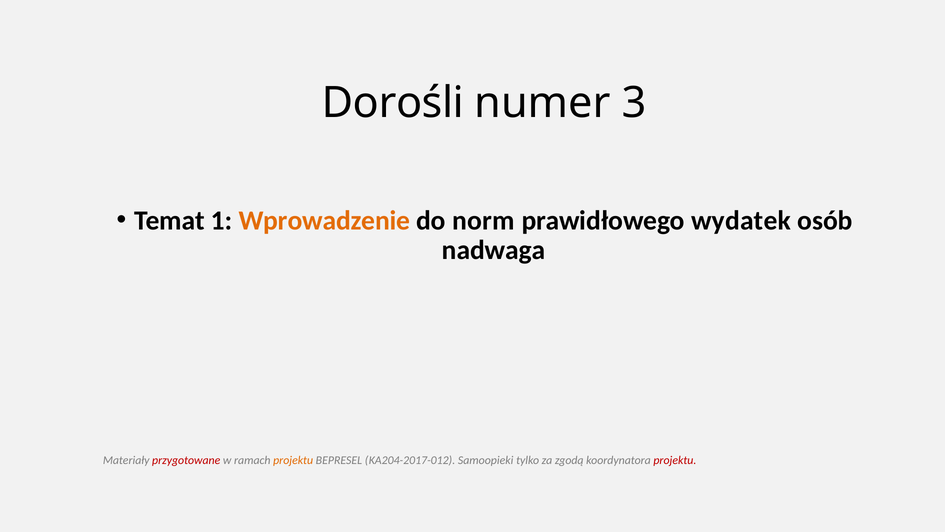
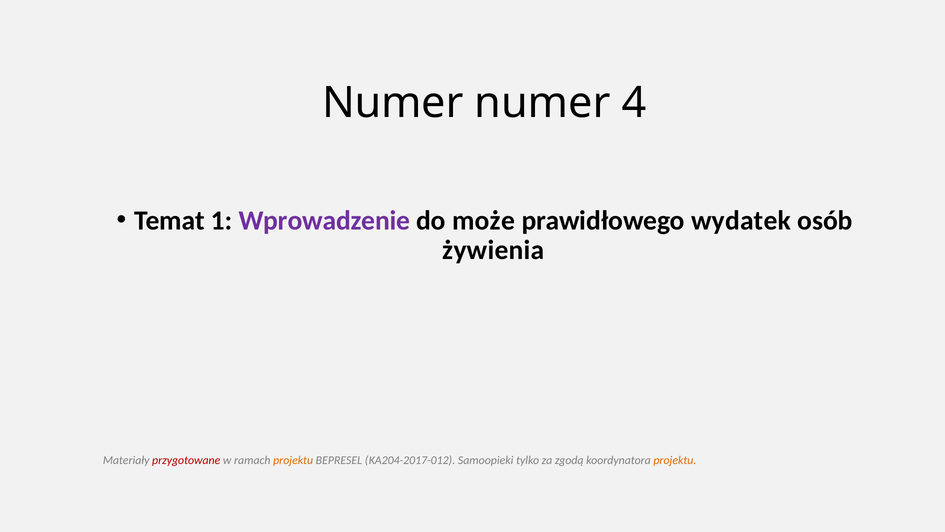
Dorośli: Dorośli -> Numer (393, 103)
3: 3 -> 4 (634, 103)
Wprowadzenie colour: orange -> purple (324, 220)
norm: norm -> może (484, 220)
nadwaga: nadwaga -> żywienia (493, 250)
projektu colour: red -> orange (675, 460)
